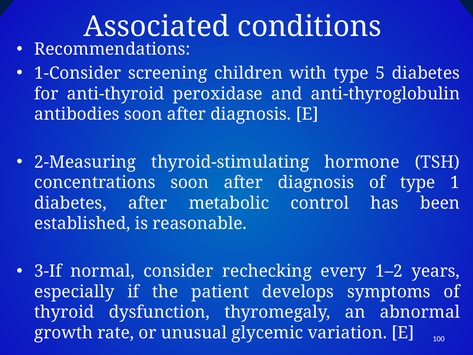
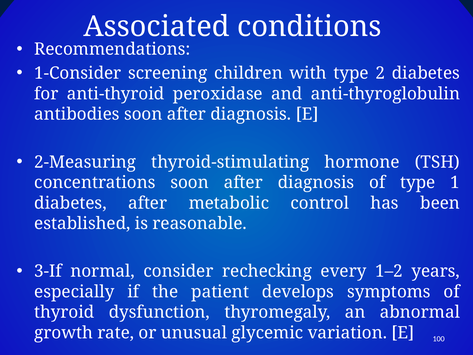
5: 5 -> 2 (380, 73)
